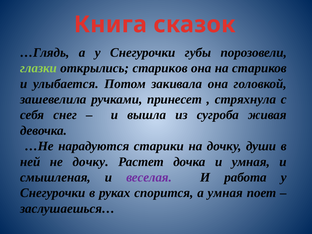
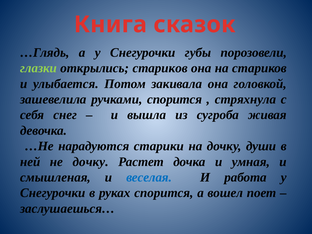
ручками принесет: принесет -> спорится (175, 99)
веселая colour: purple -> blue (149, 177)
а умная: умная -> вошел (225, 193)
